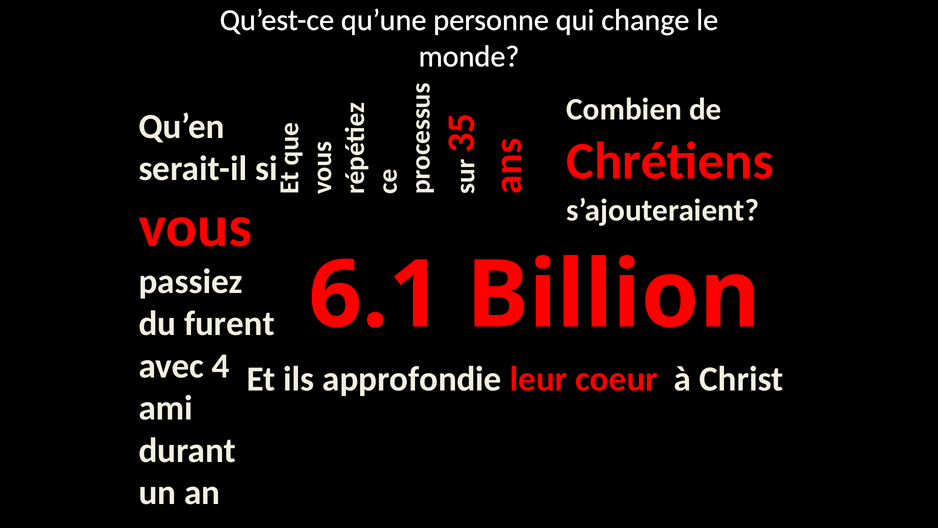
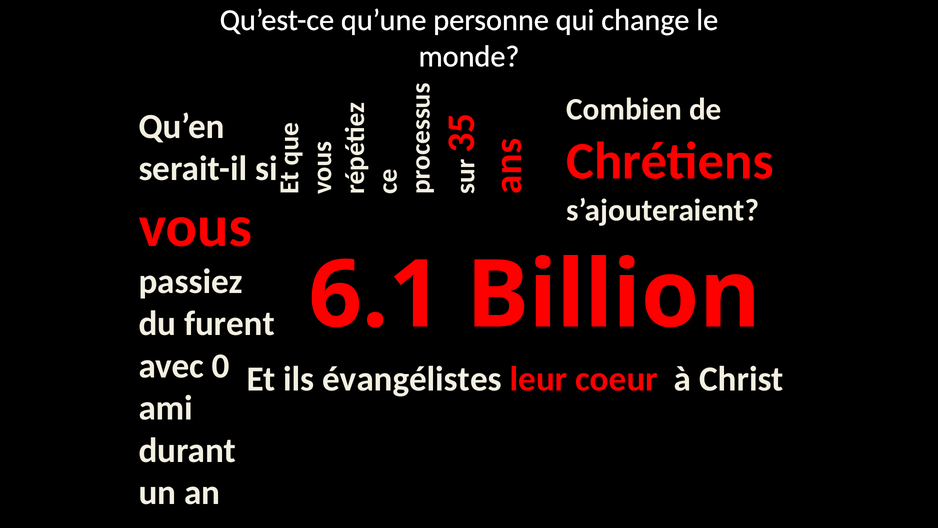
4: 4 -> 0 (221, 366)
approfondie: approfondie -> évangélistes (412, 379)
